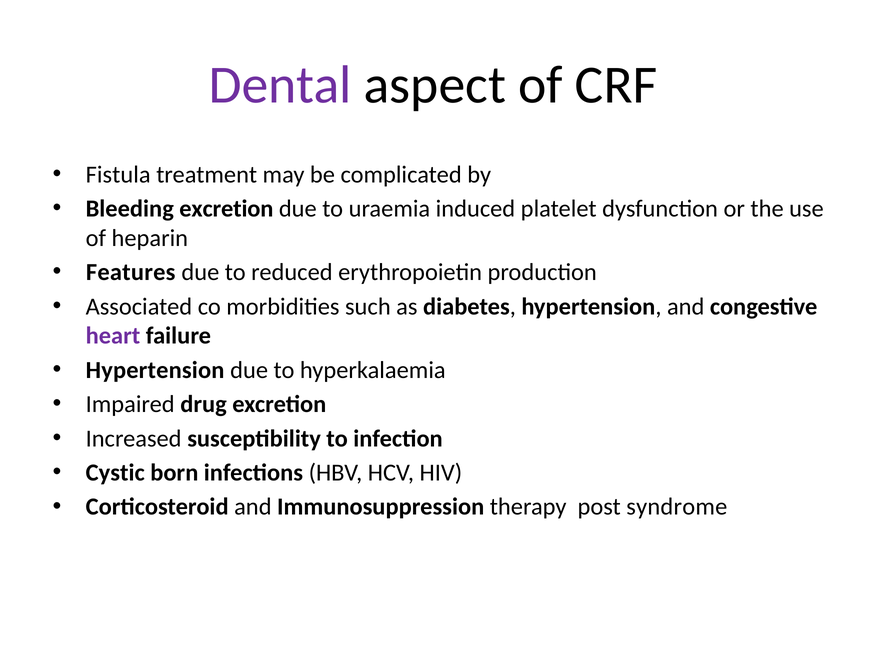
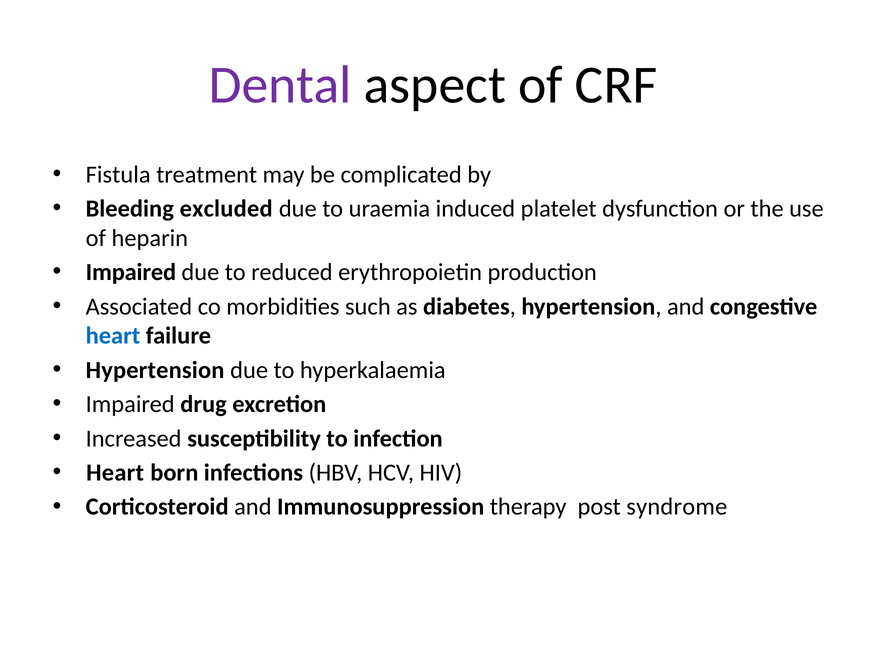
Bleeding excretion: excretion -> excluded (226, 209)
Features: Features -> Impaired (131, 272)
heart colour: purple -> blue (113, 336)
Cystic: Cystic -> Heart (115, 473)
